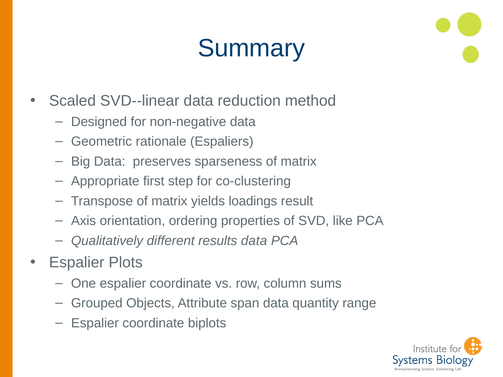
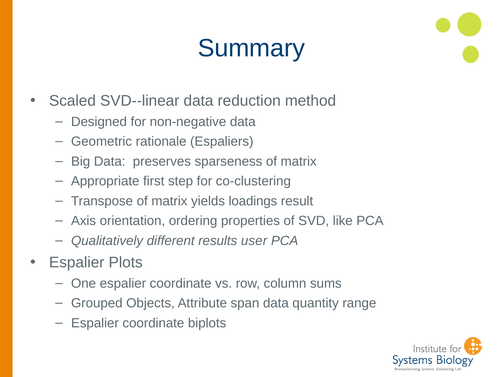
results data: data -> user (254, 241)
